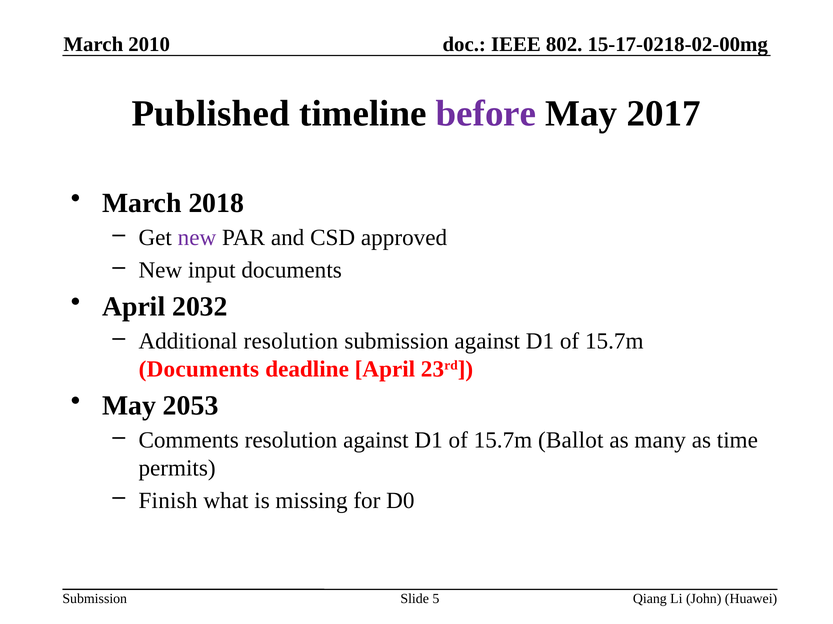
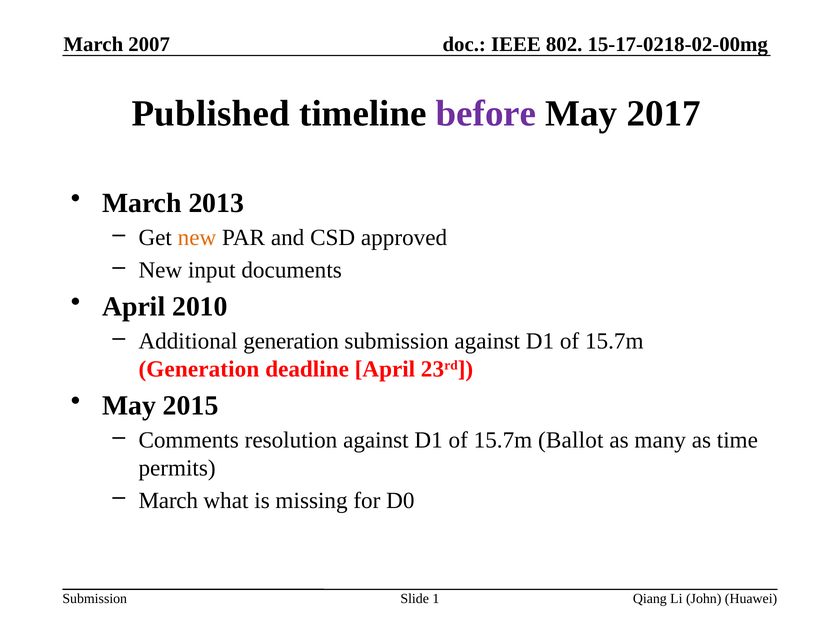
2010: 2010 -> 2007 (149, 45)
2018: 2018 -> 2013 (216, 203)
new colour: purple -> orange (197, 238)
2032: 2032 -> 2010 (200, 307)
Additional resolution: resolution -> generation (291, 342)
Documents: Documents -> Generation (199, 370)
2053: 2053 -> 2015 (191, 406)
Finish: Finish -> March (168, 501)
5: 5 -> 1 (436, 599)
